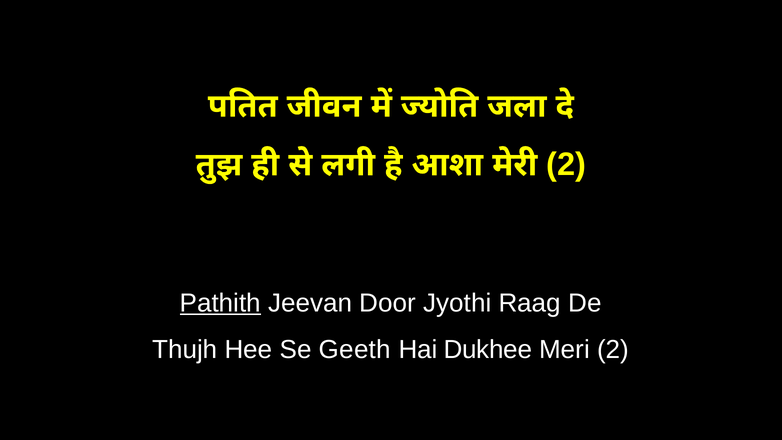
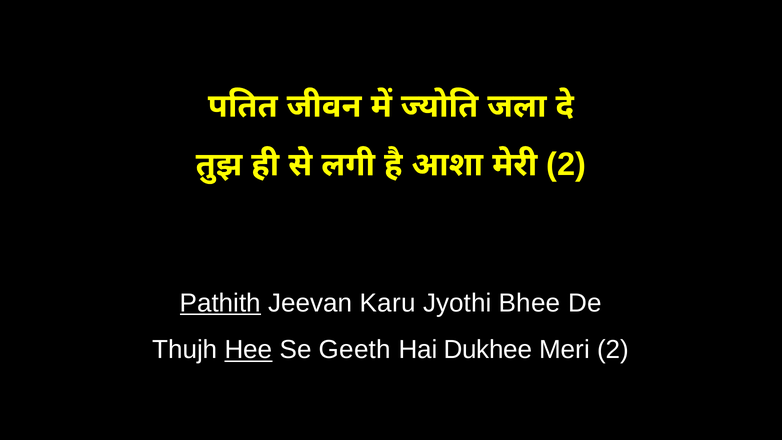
Door: Door -> Karu (388, 303)
Raag: Raag -> Bhee (530, 303)
Hee underline: none -> present (249, 350)
